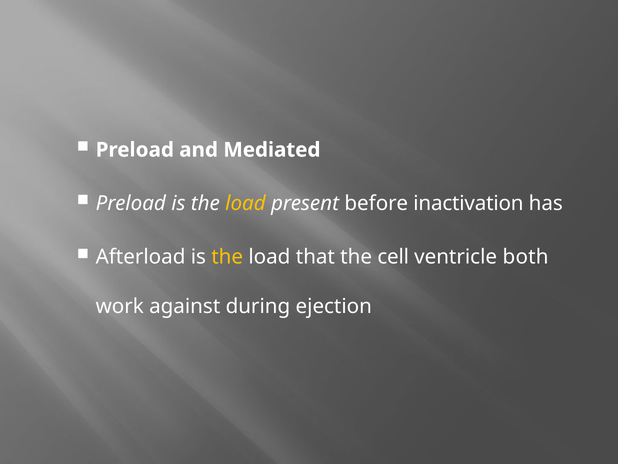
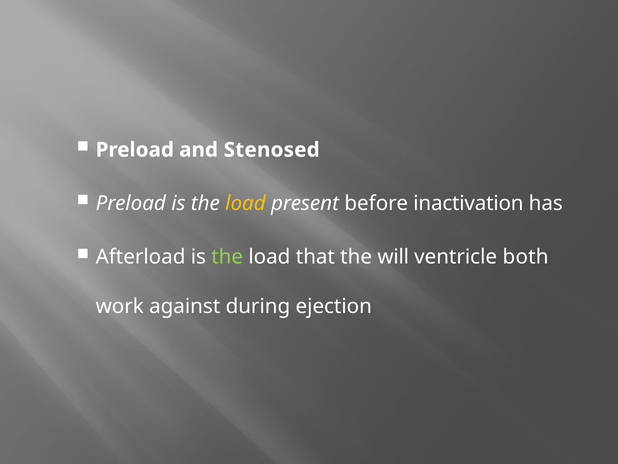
Mediated: Mediated -> Stenosed (272, 150)
the colour: yellow -> light green (227, 257)
cell: cell -> will (393, 257)
